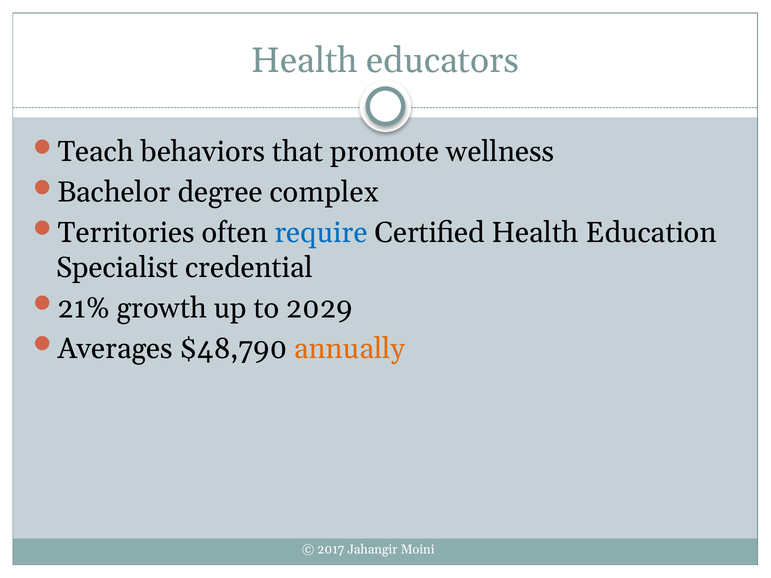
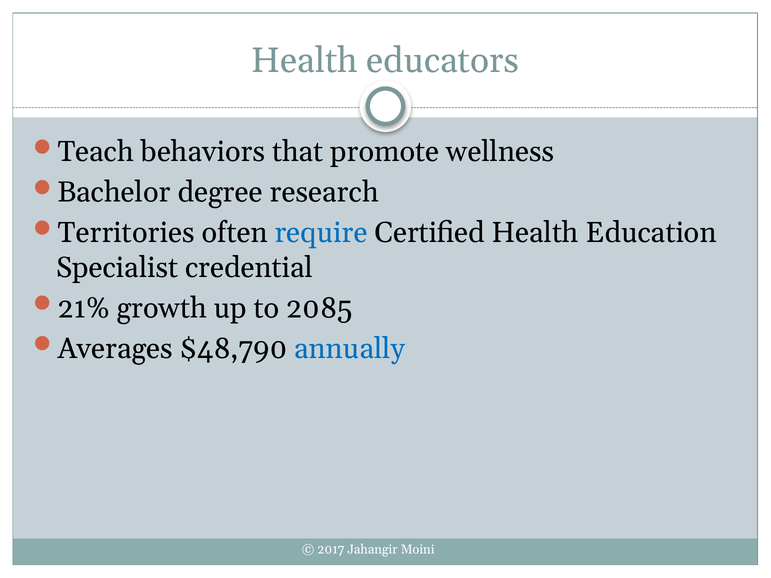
complex: complex -> research (324, 192)
2029: 2029 -> 2085 (320, 308)
annually colour: orange -> blue (350, 349)
